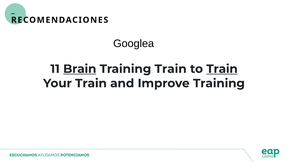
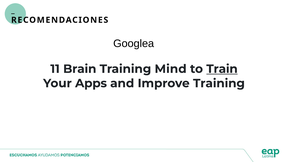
Brain underline: present -> none (80, 69)
Training Train: Train -> Mind (171, 69)
Your Train: Train -> Apps (91, 83)
